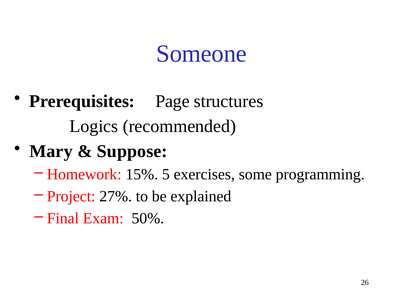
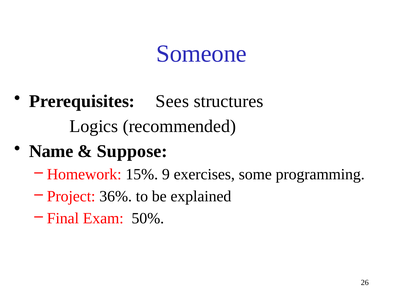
Page: Page -> Sees (172, 101)
Mary: Mary -> Name (51, 151)
5: 5 -> 9 (166, 175)
27%: 27% -> 36% (116, 197)
